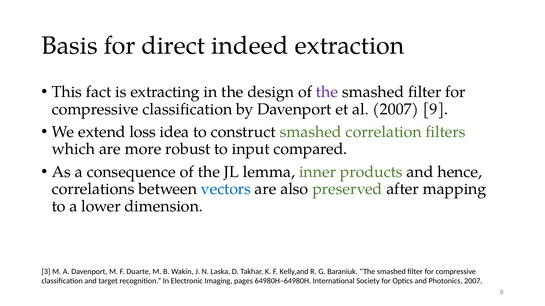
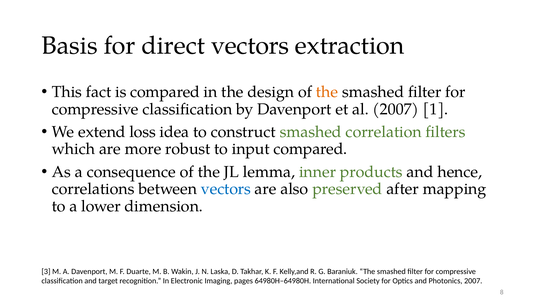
direct indeed: indeed -> vectors (250, 46)
is extracting: extracting -> compared (165, 92)
the colour: purple -> orange (327, 92)
9: 9 -> 1 (436, 109)
